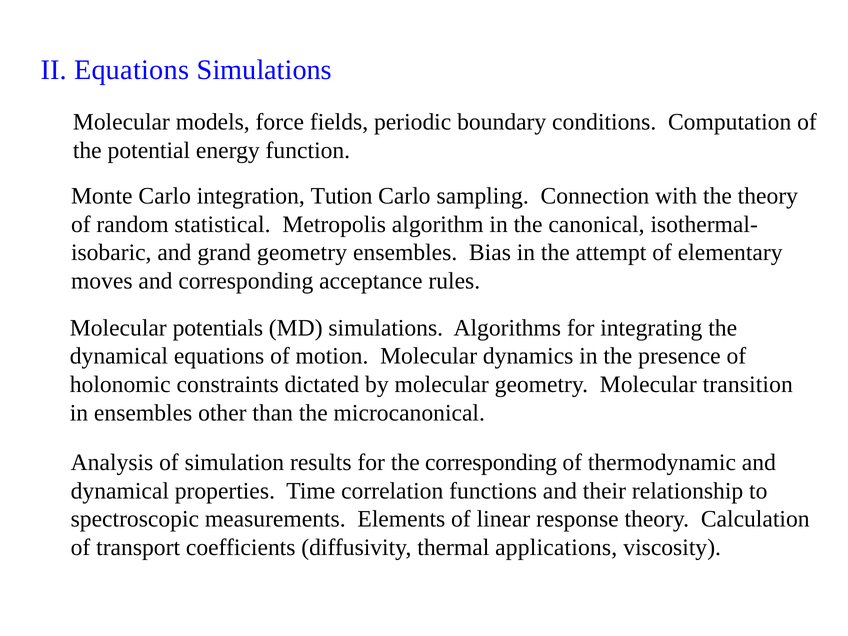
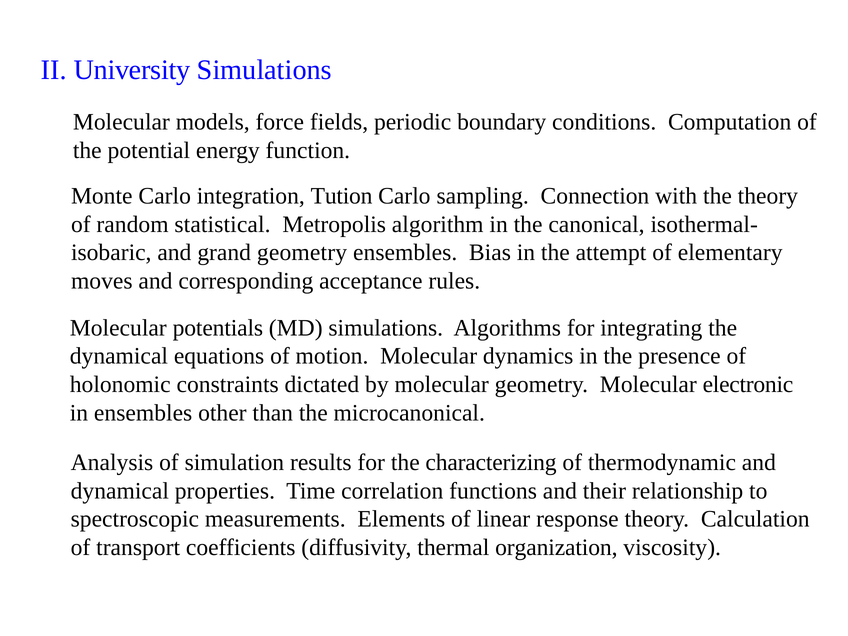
ΙΙ Equations: Equations -> University (132, 70)
transition: transition -> electronic (748, 384)
the corresponding: corresponding -> characterizing (491, 463)
applications: applications -> organization (556, 547)
